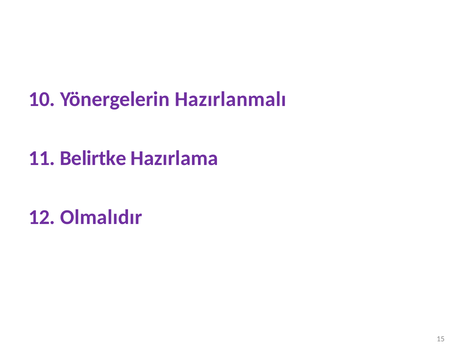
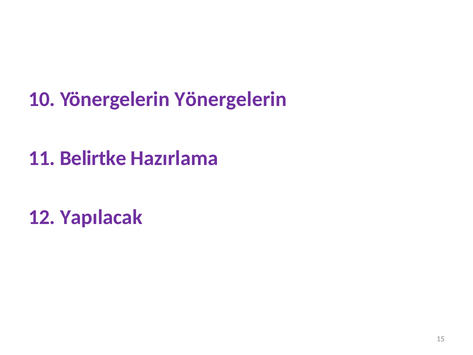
Yönergelerin Hazırlanmalı: Hazırlanmalı -> Yönergelerin (231, 99)
Olmalıdır: Olmalıdır -> Yapılacak (101, 217)
